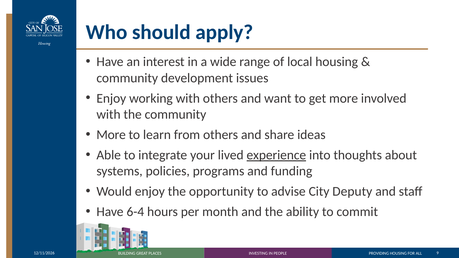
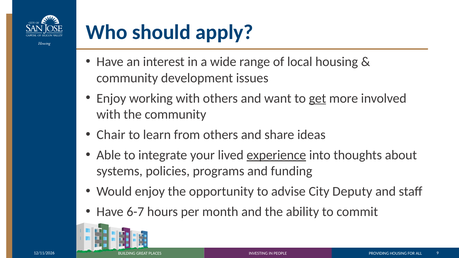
get underline: none -> present (318, 98)
More: More -> Chair (111, 135)
6-4: 6-4 -> 6-7 (135, 212)
